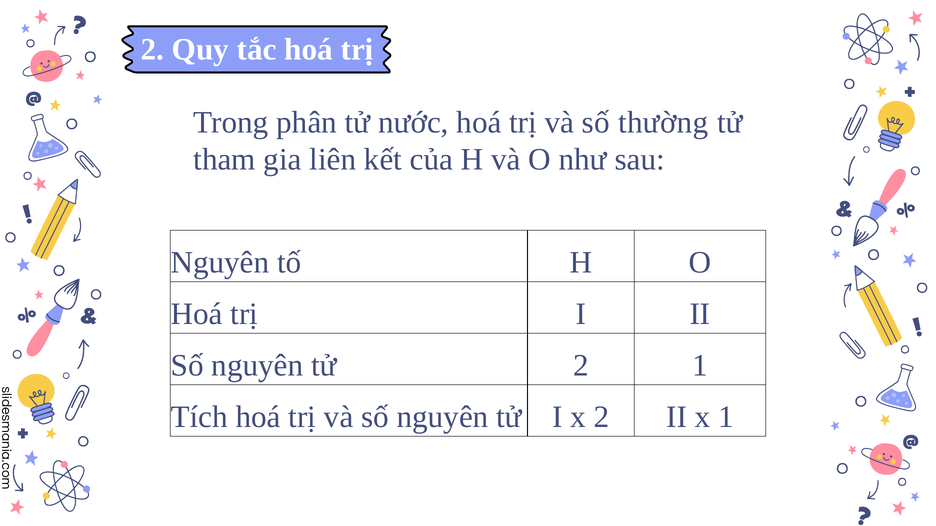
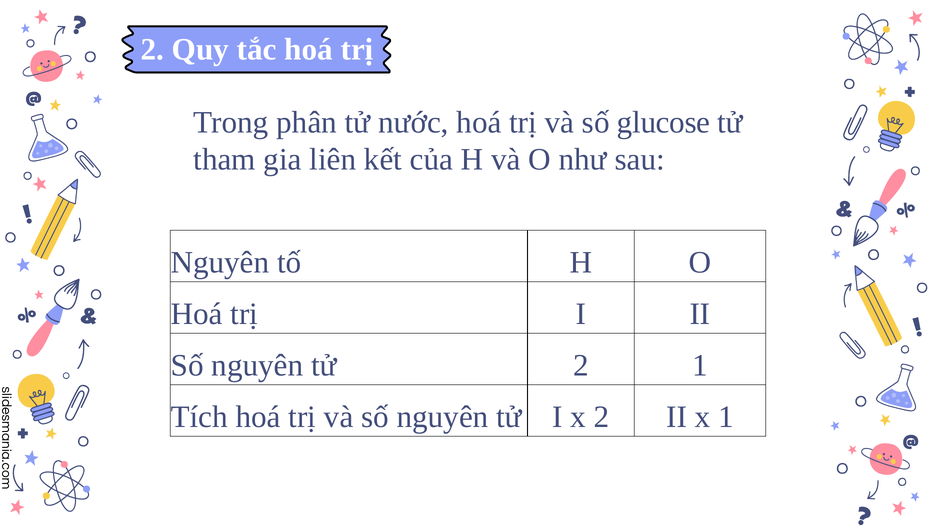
thường: thường -> glucose (664, 122)
